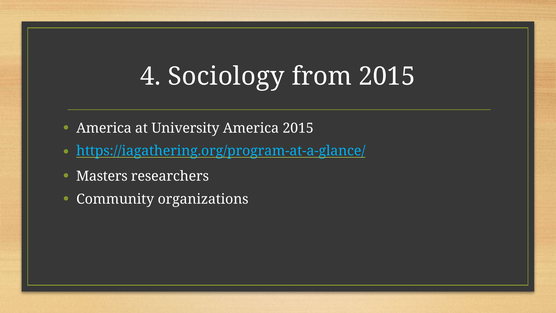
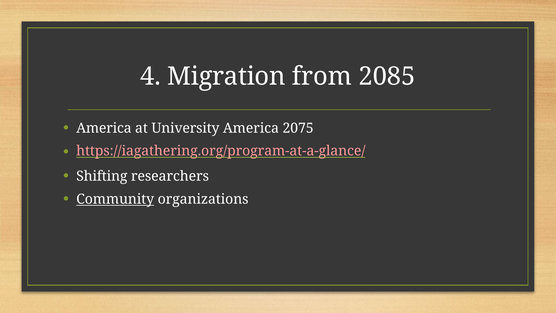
Sociology: Sociology -> Migration (226, 76)
from 2015: 2015 -> 2085 (387, 76)
America 2015: 2015 -> 2075 (298, 128)
https://iagathering.org/program-at-a-glance/ colour: light blue -> pink (221, 151)
Masters: Masters -> Shifting (102, 176)
Community underline: none -> present (115, 199)
